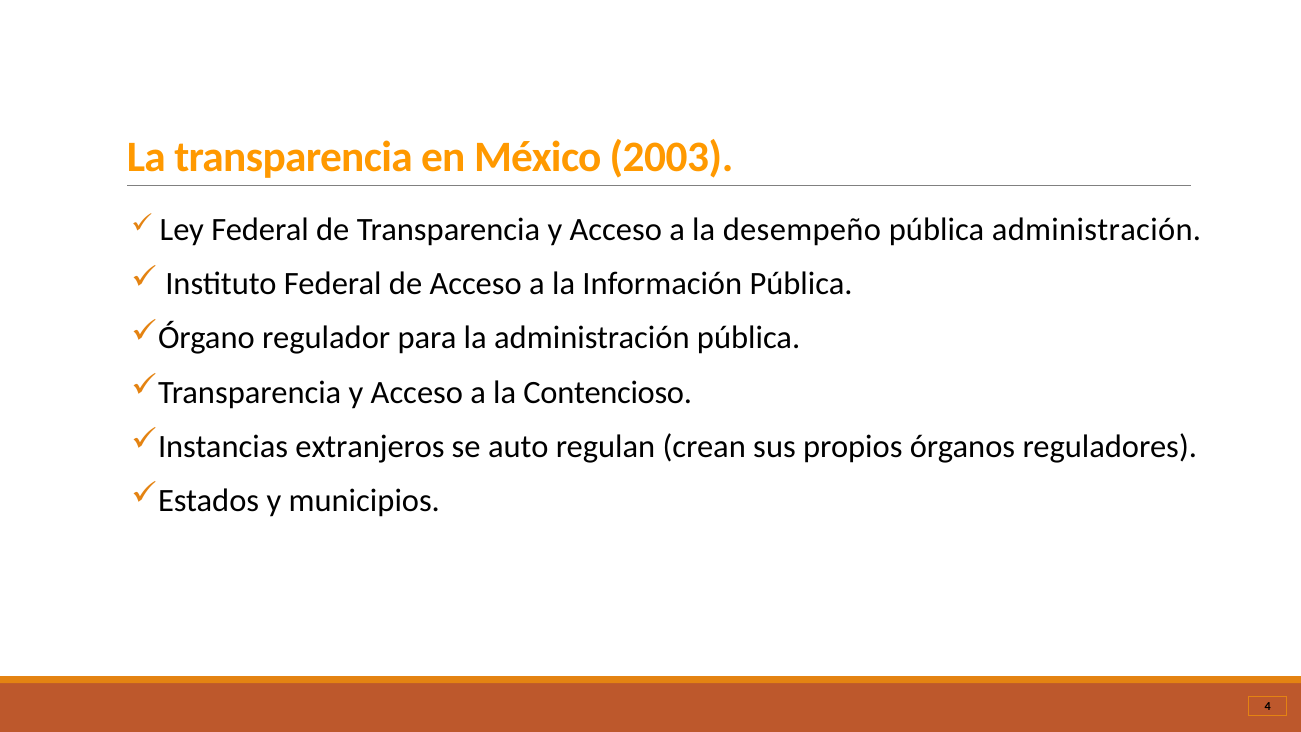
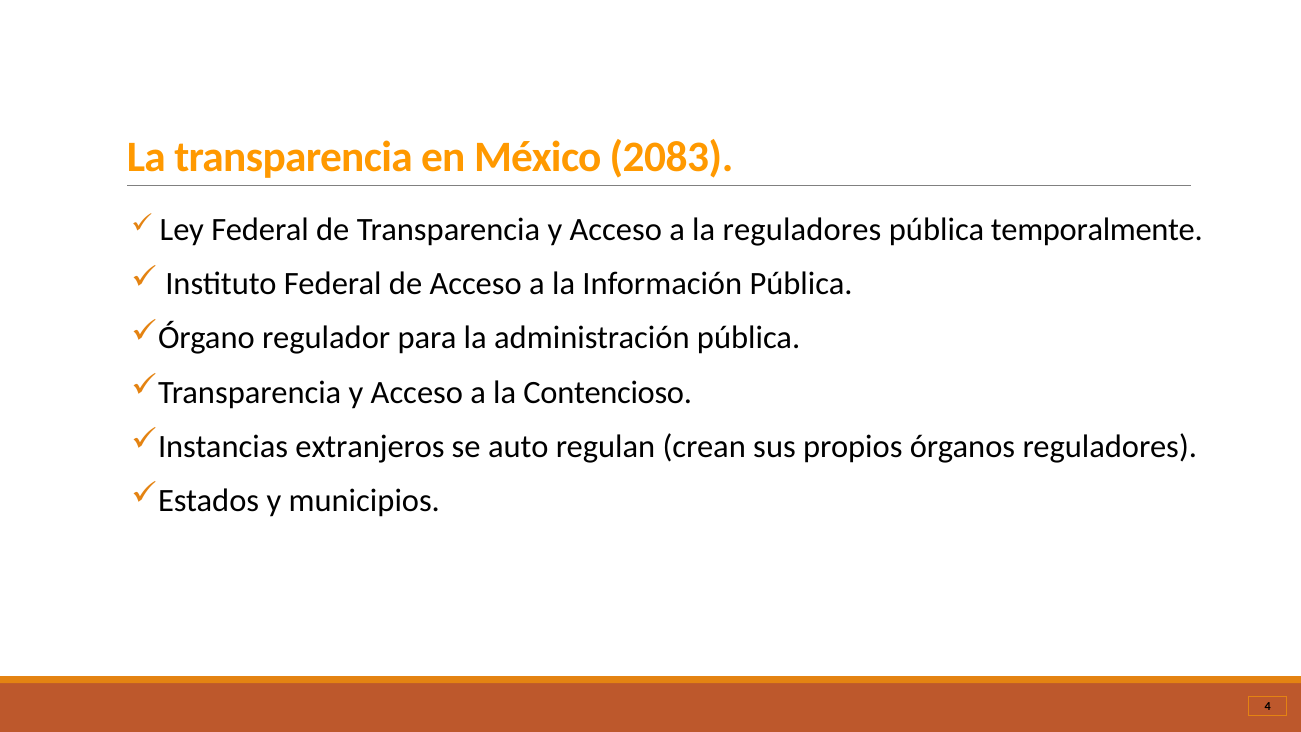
2003: 2003 -> 2083 (671, 157)
la desempeño: desempeño -> reguladores (802, 230)
pública administración: administración -> temporalmente (1097, 230)
